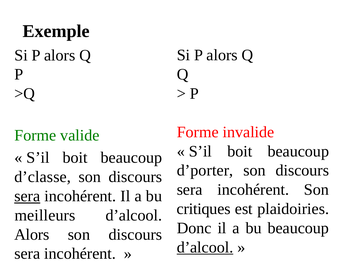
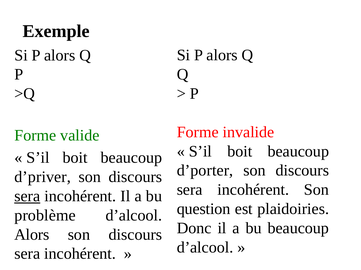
d’classe: d’classe -> d’priver (43, 177)
critiques: critiques -> question (204, 209)
meilleurs: meilleurs -> problème (45, 216)
d’alcool underline: present -> none (205, 248)
